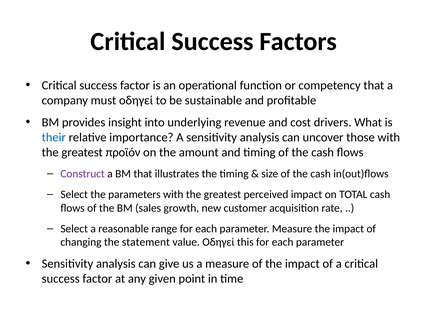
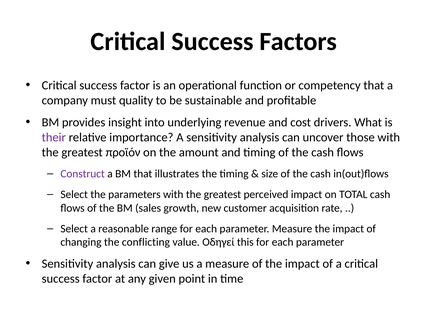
must οδηγεί: οδηγεί -> quality (136, 100)
their colour: blue -> purple (54, 137)
statement: statement -> conflicting (146, 242)
